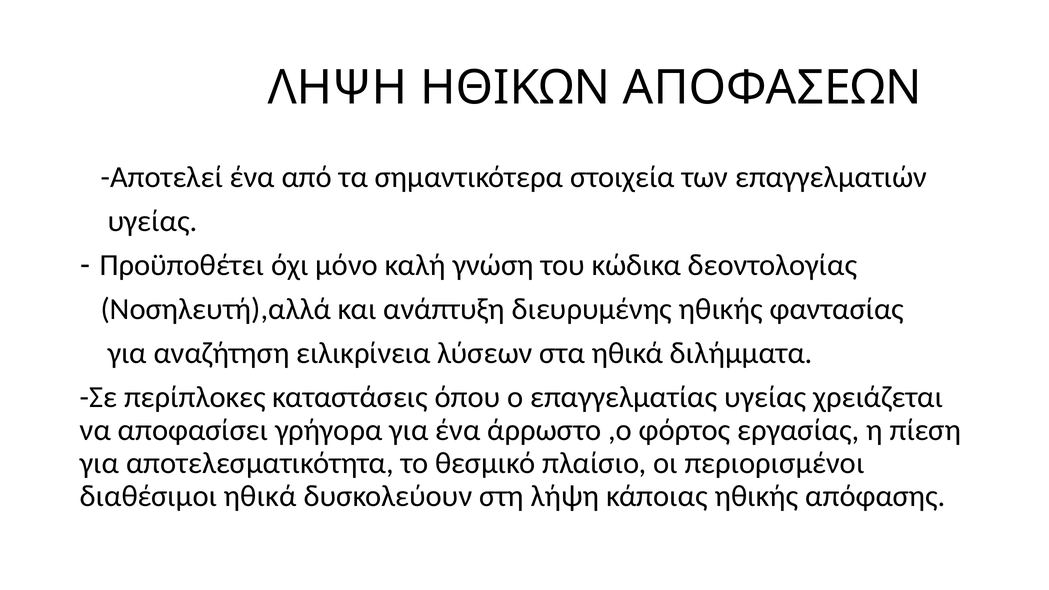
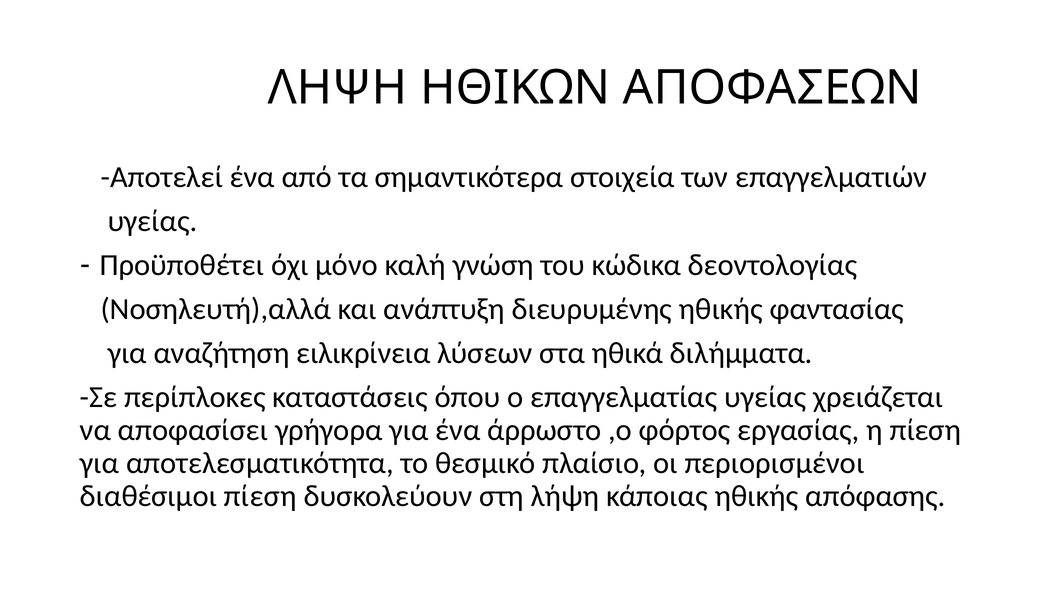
διαθέσιμοι ηθικά: ηθικά -> πίεση (260, 496)
